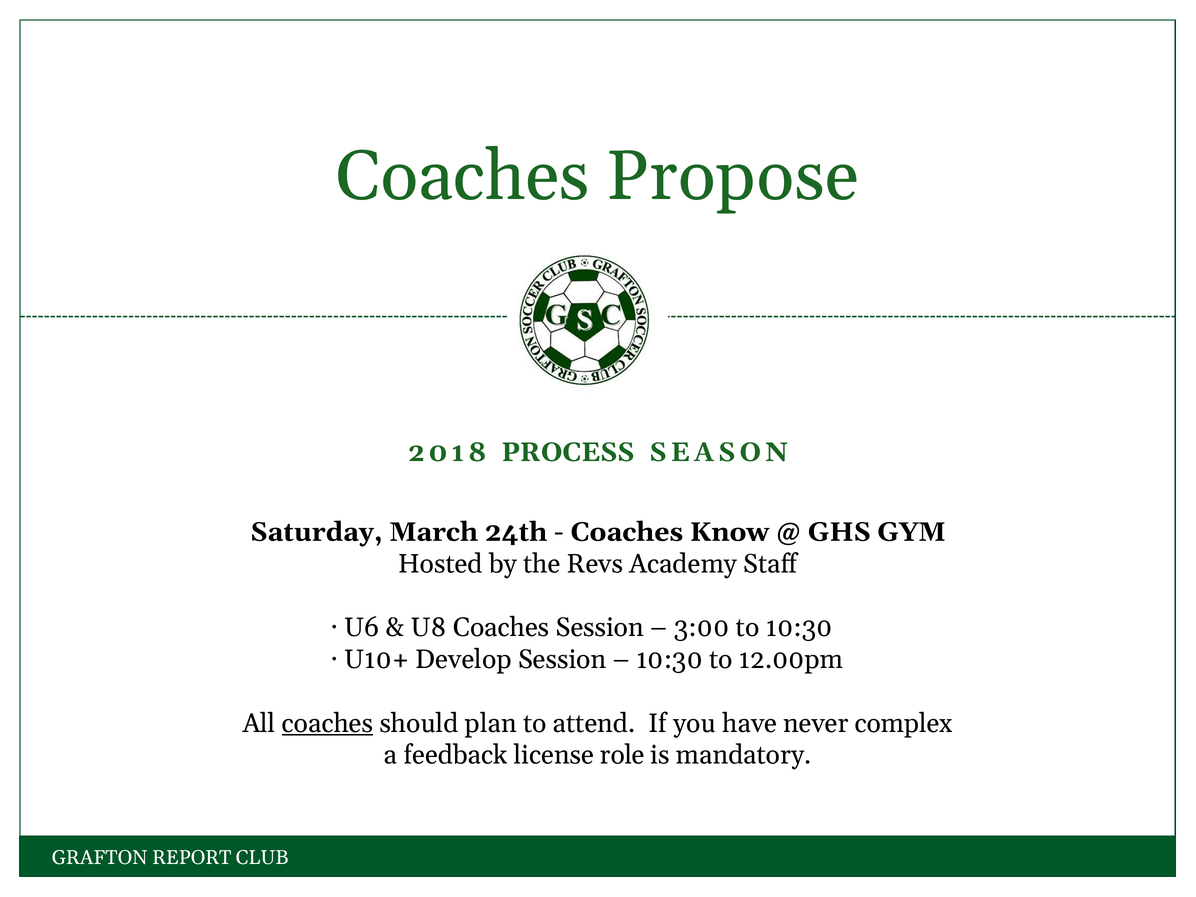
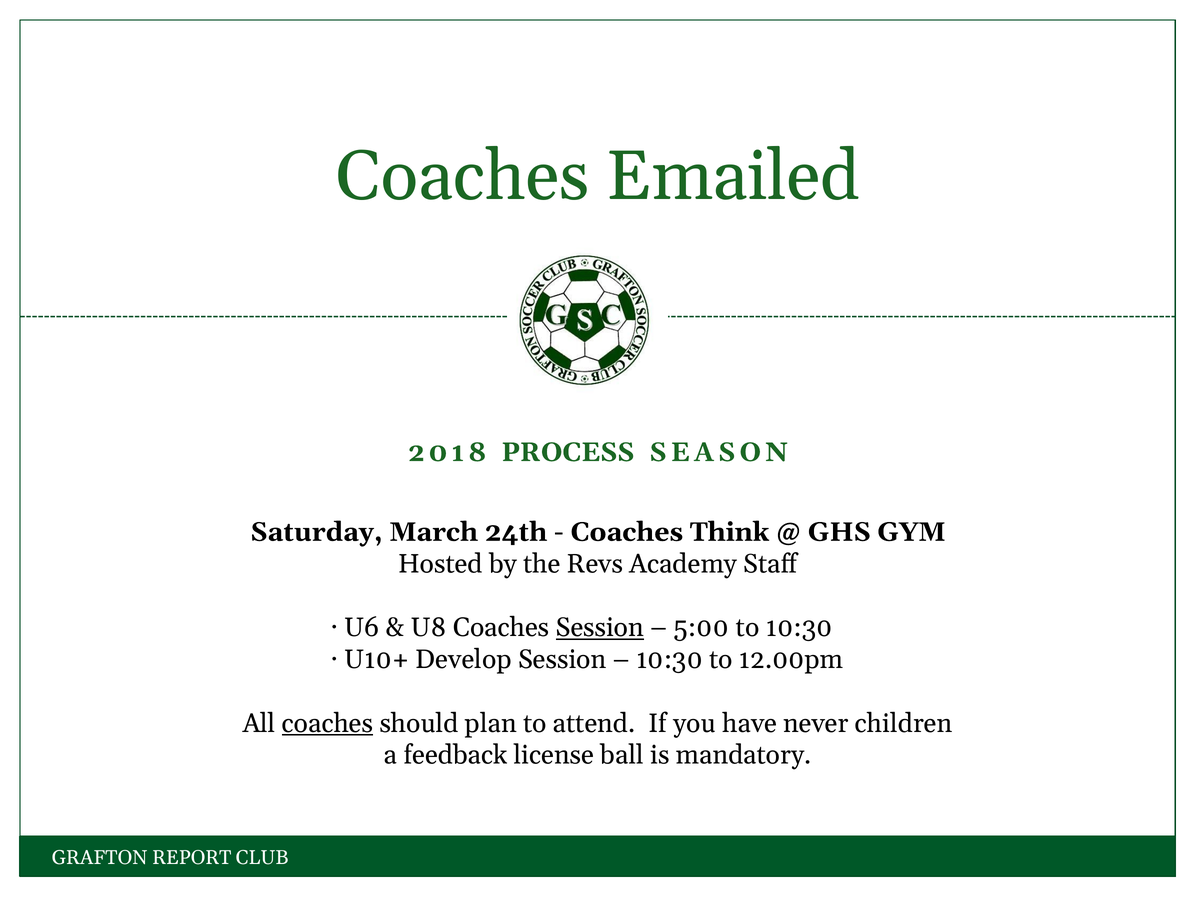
Propose: Propose -> Emailed (733, 176)
Know: Know -> Think (730, 532)
Session underline: none -> present (600, 628)
3:00: 3:00 -> 5:00 (701, 628)
complex: complex -> children (904, 723)
role: role -> ball (622, 755)
